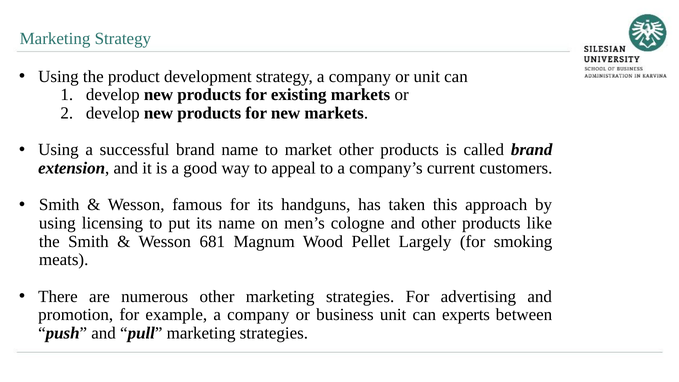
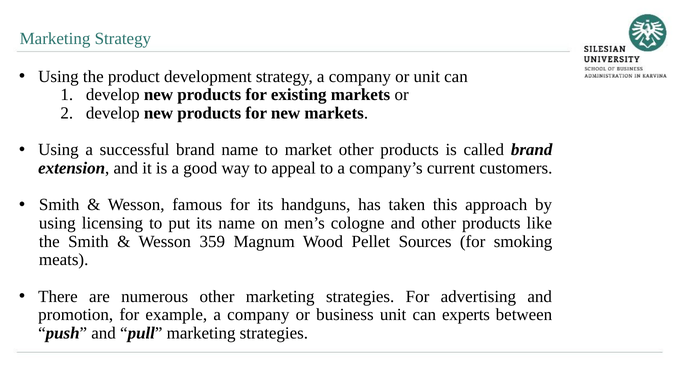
681: 681 -> 359 (212, 241)
Largely: Largely -> Sources (425, 241)
